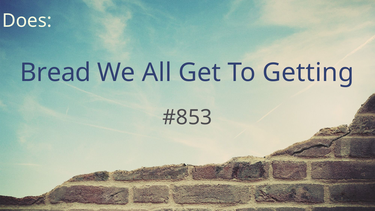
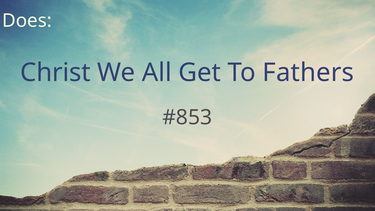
Bread: Bread -> Christ (55, 73)
Getting: Getting -> Fathers (308, 73)
